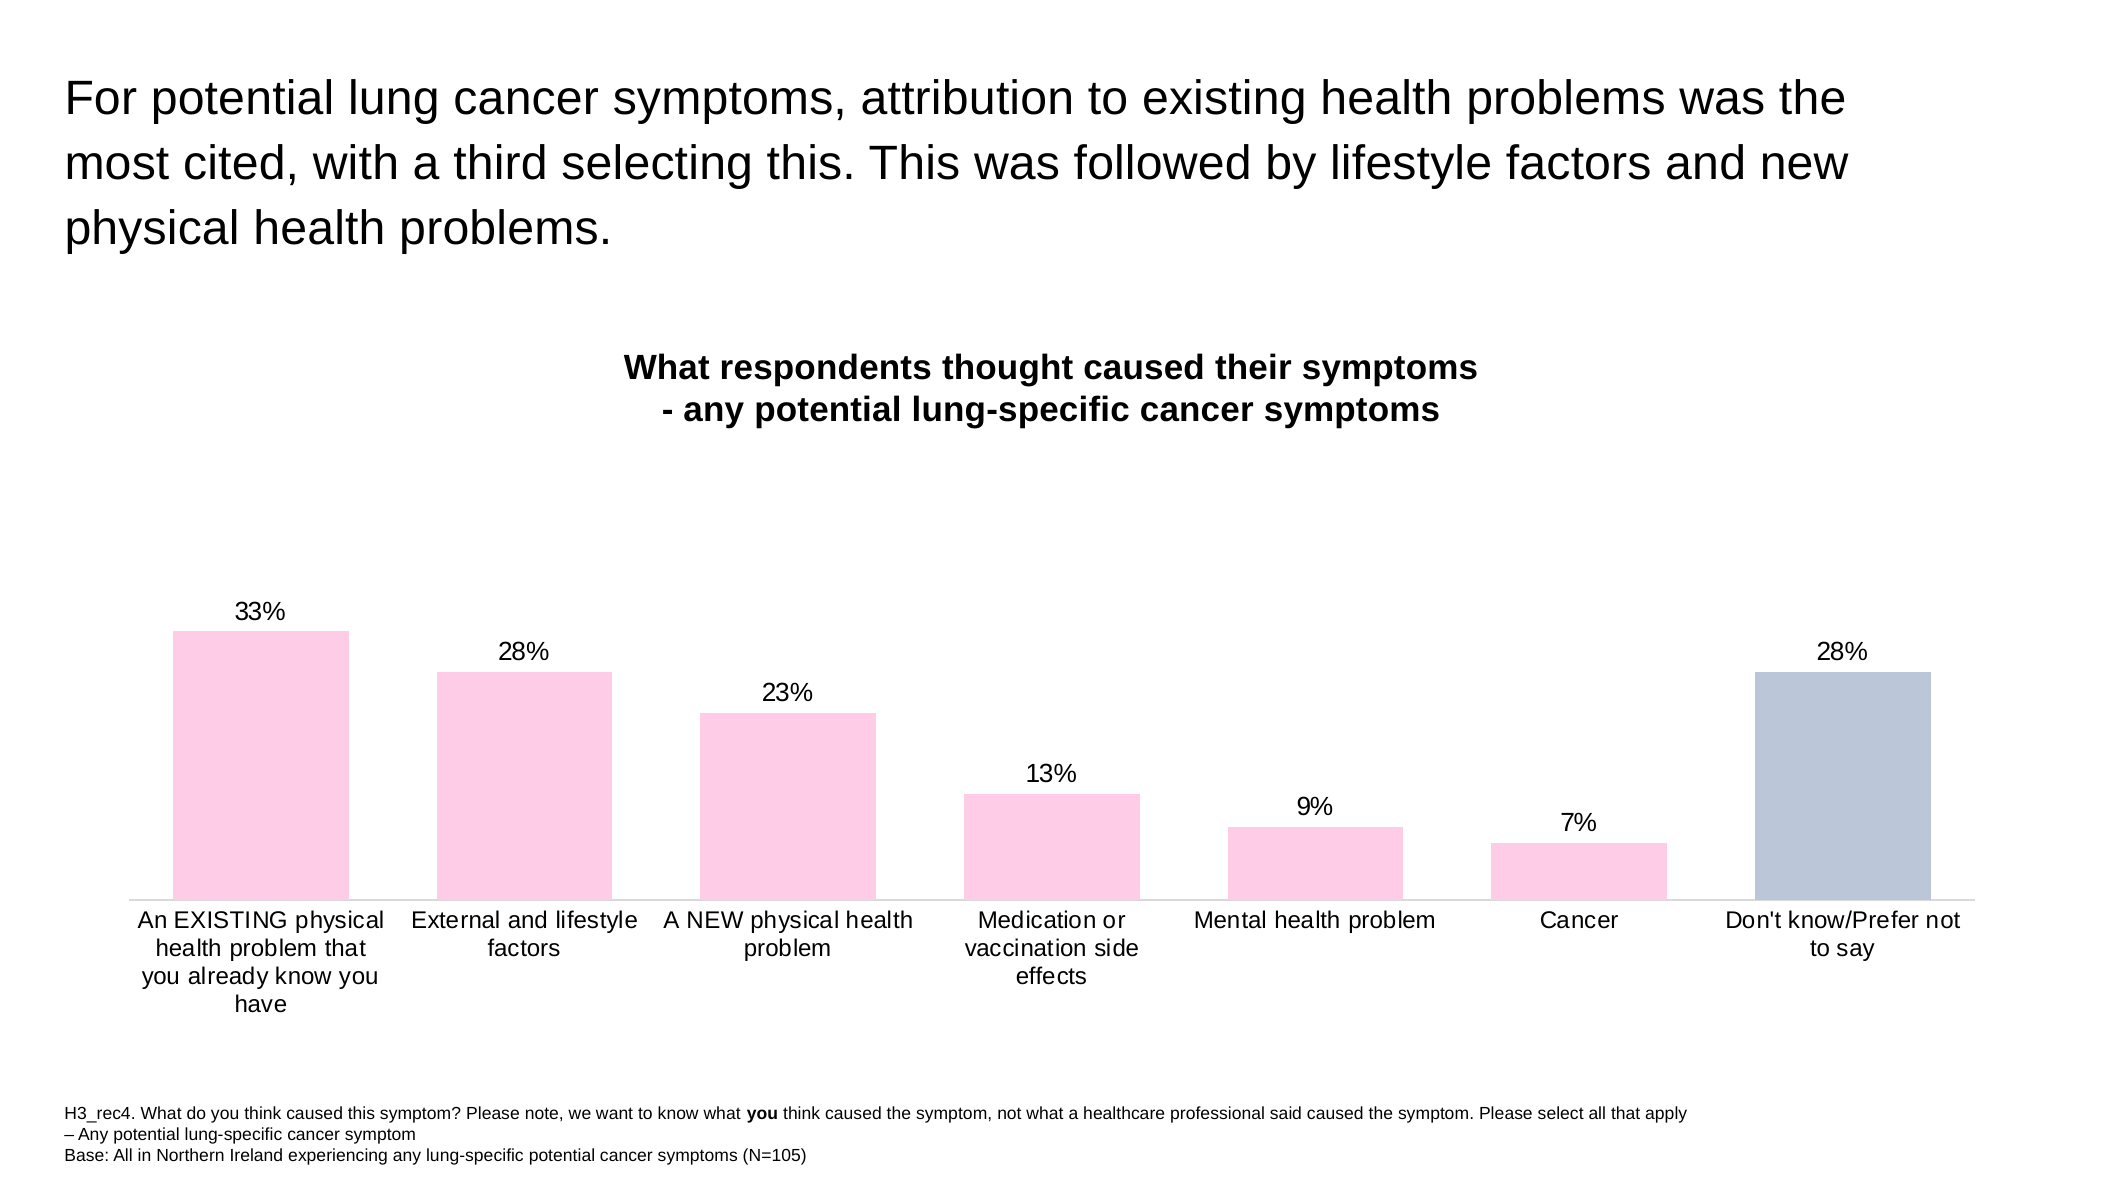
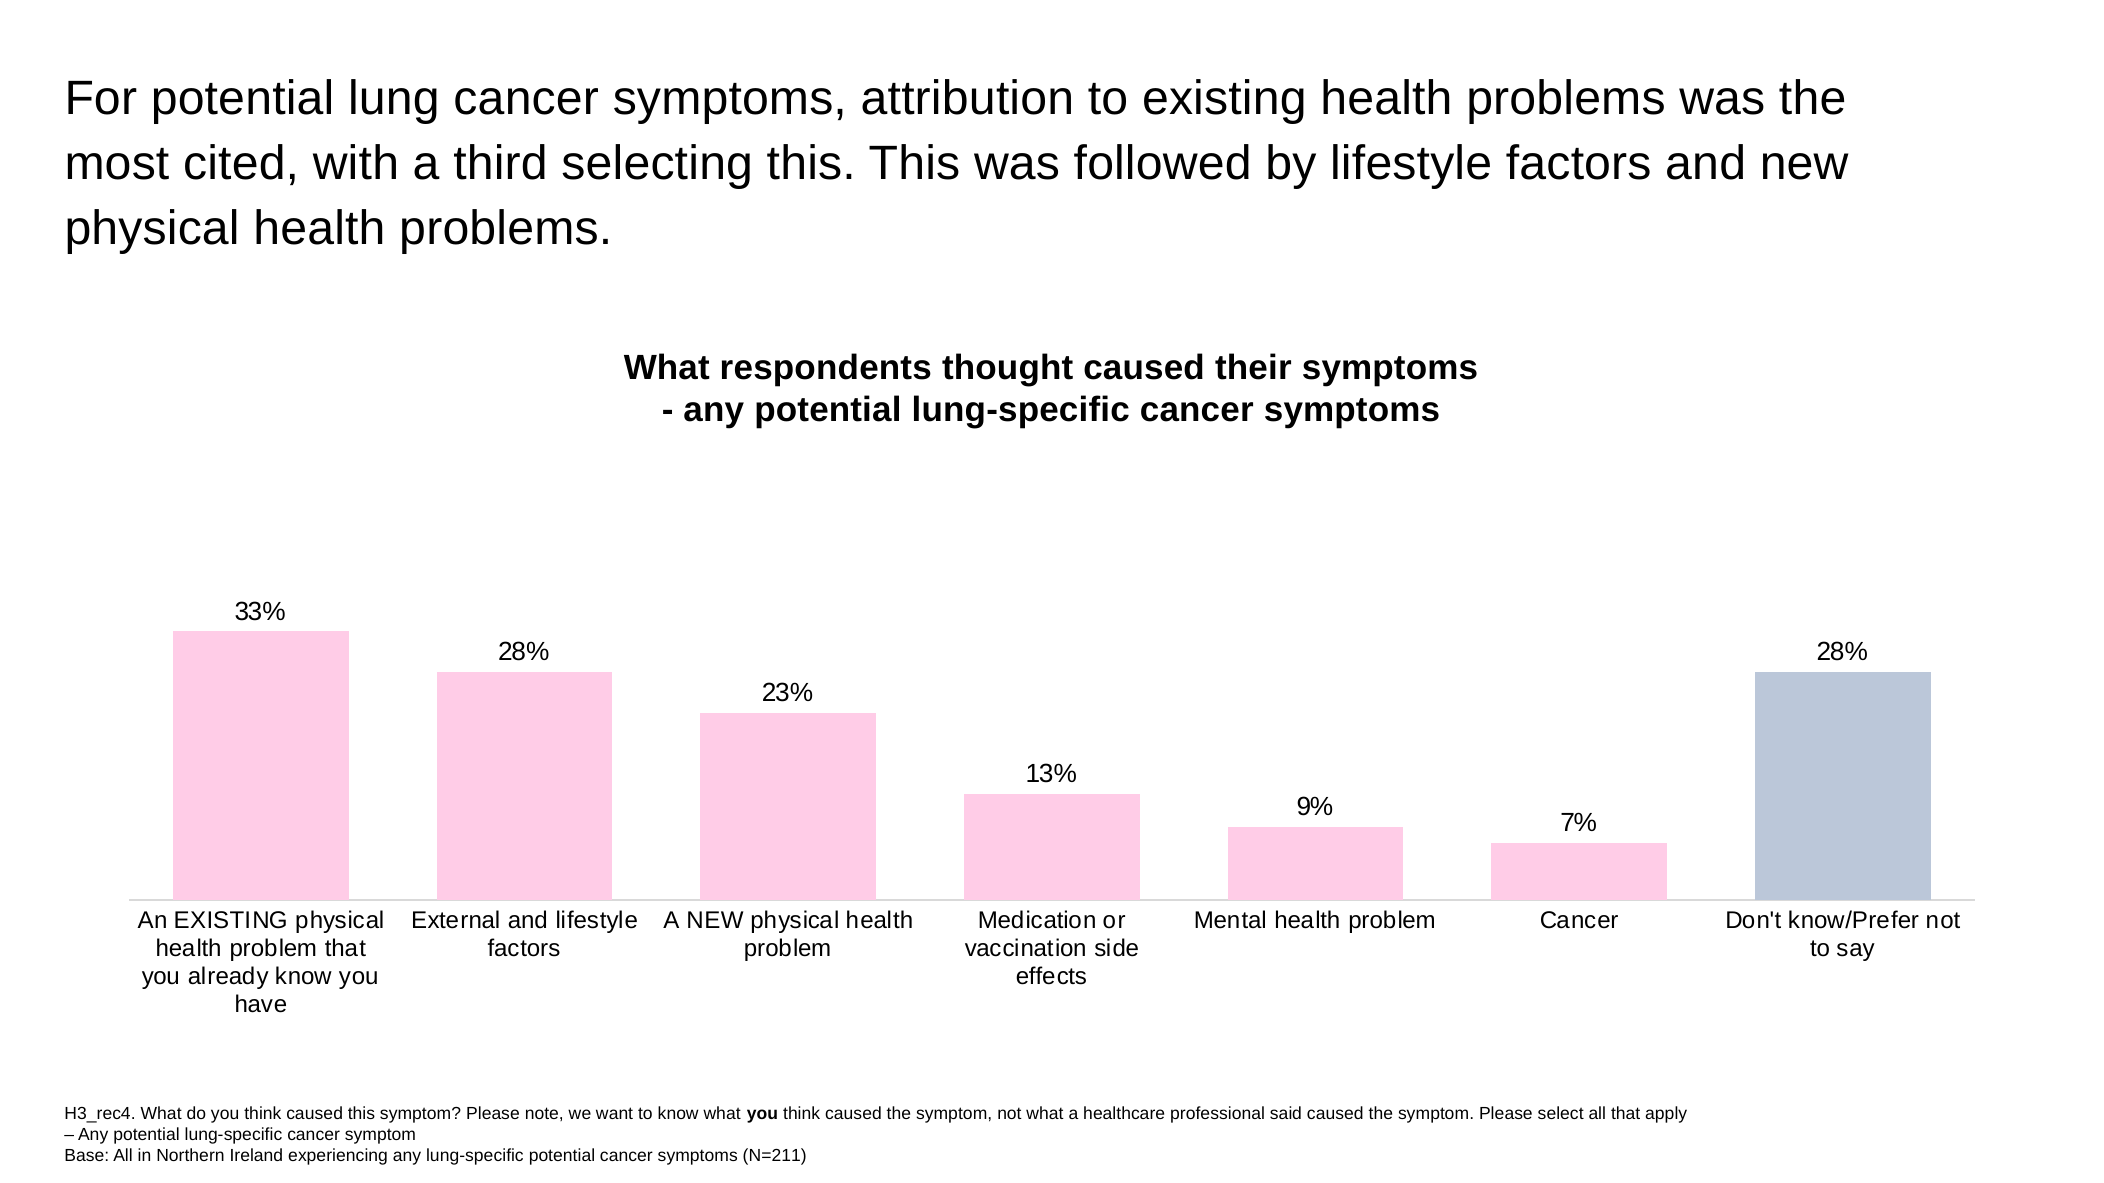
N=105: N=105 -> N=211 (775, 1156)
